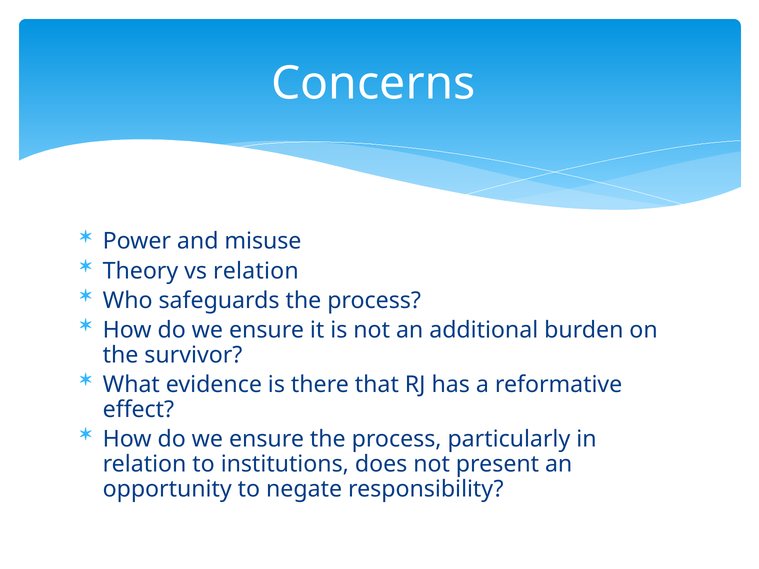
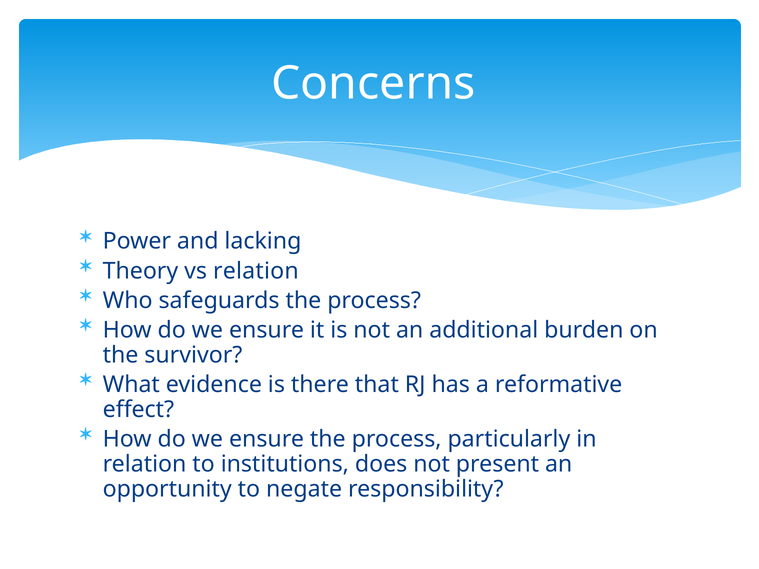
misuse: misuse -> lacking (263, 241)
